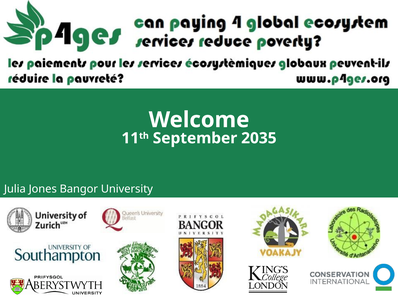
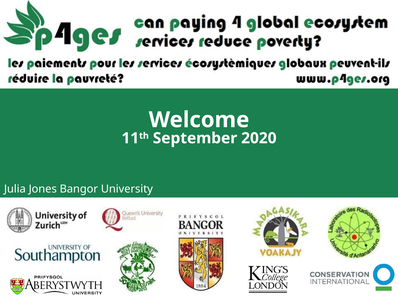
2035: 2035 -> 2020 (259, 138)
